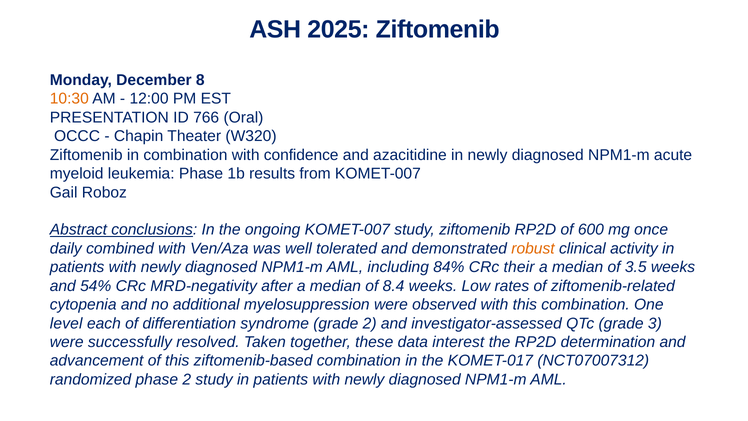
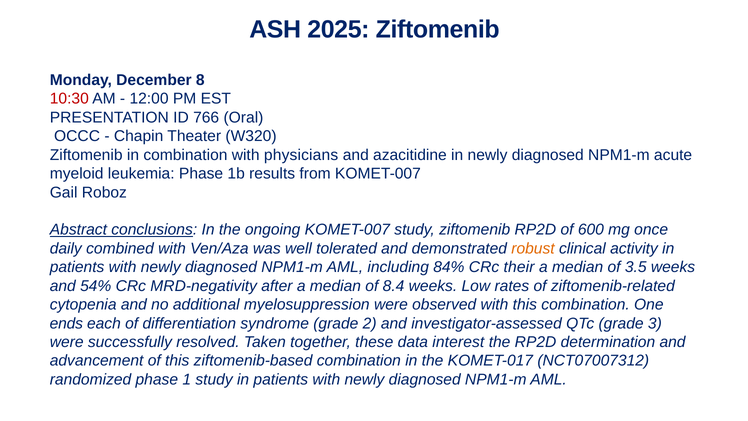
10:30 colour: orange -> red (69, 99)
confidence: confidence -> physicians (301, 155)
level: level -> ends (66, 323)
phase 2: 2 -> 1 (187, 379)
